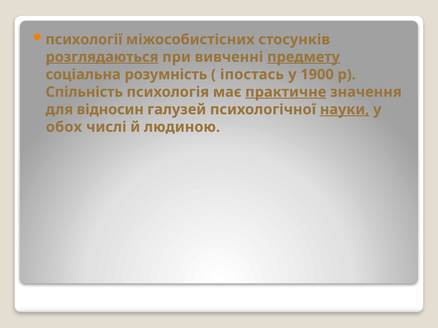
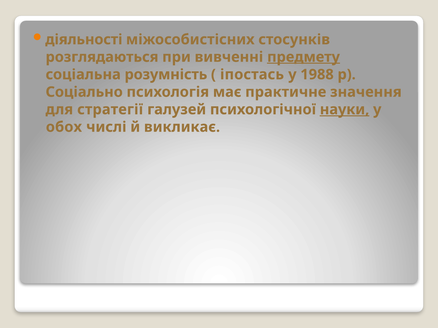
психології: психології -> діяльності (84, 40)
розглядаються underline: present -> none (102, 57)
1900: 1900 -> 1988 (317, 75)
Спільність: Спільність -> Соціально (84, 92)
практичне underline: present -> none (286, 92)
відносин: відносин -> стратегії (110, 110)
людиною: людиною -> викликає (182, 127)
